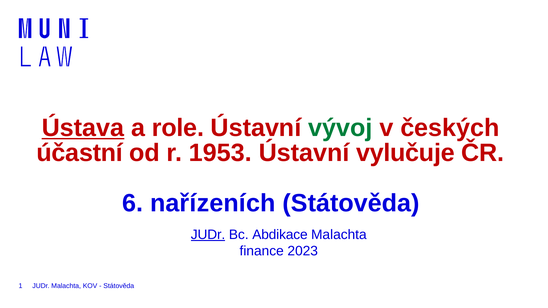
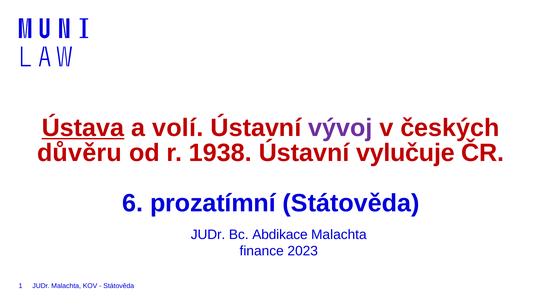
role: role -> volí (178, 128)
vývoj colour: green -> purple (340, 128)
účastní: účastní -> důvěru (79, 153)
1953: 1953 -> 1938 (220, 153)
nařízeních: nařízeních -> prozatímní (213, 203)
JUDr underline: present -> none (208, 235)
